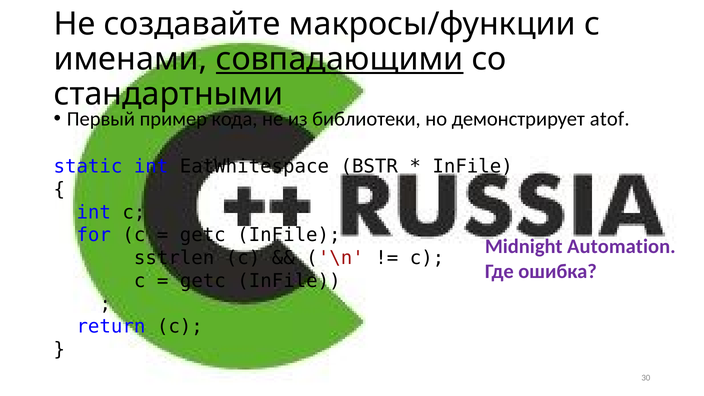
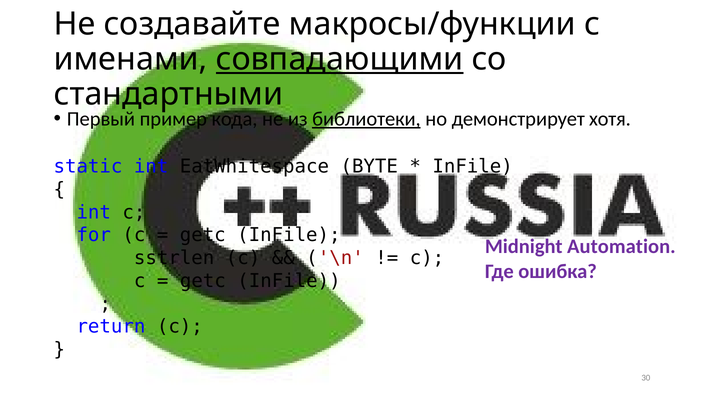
библиотеки underline: none -> present (366, 119)
atof: atof -> хотя (610, 119)
BSTR: BSTR -> BYTE (369, 167)
